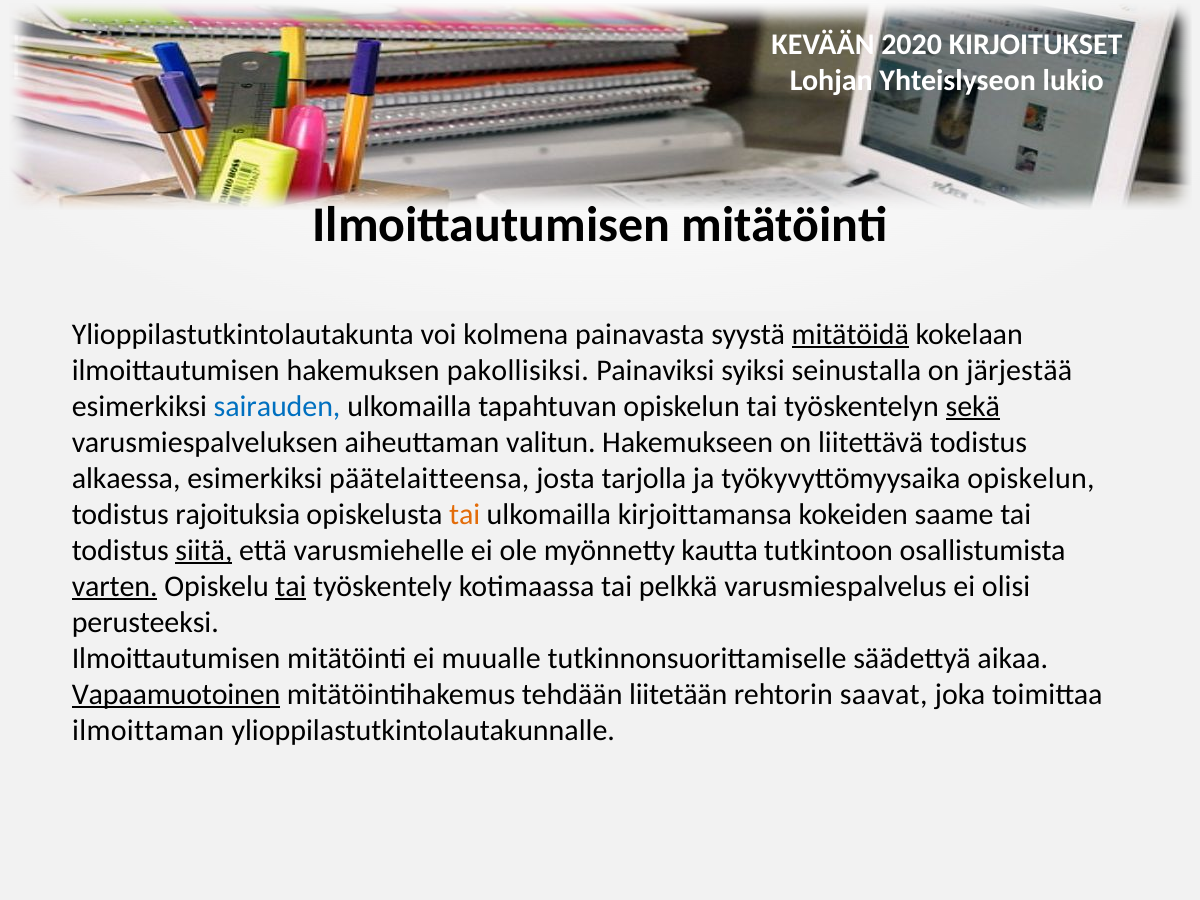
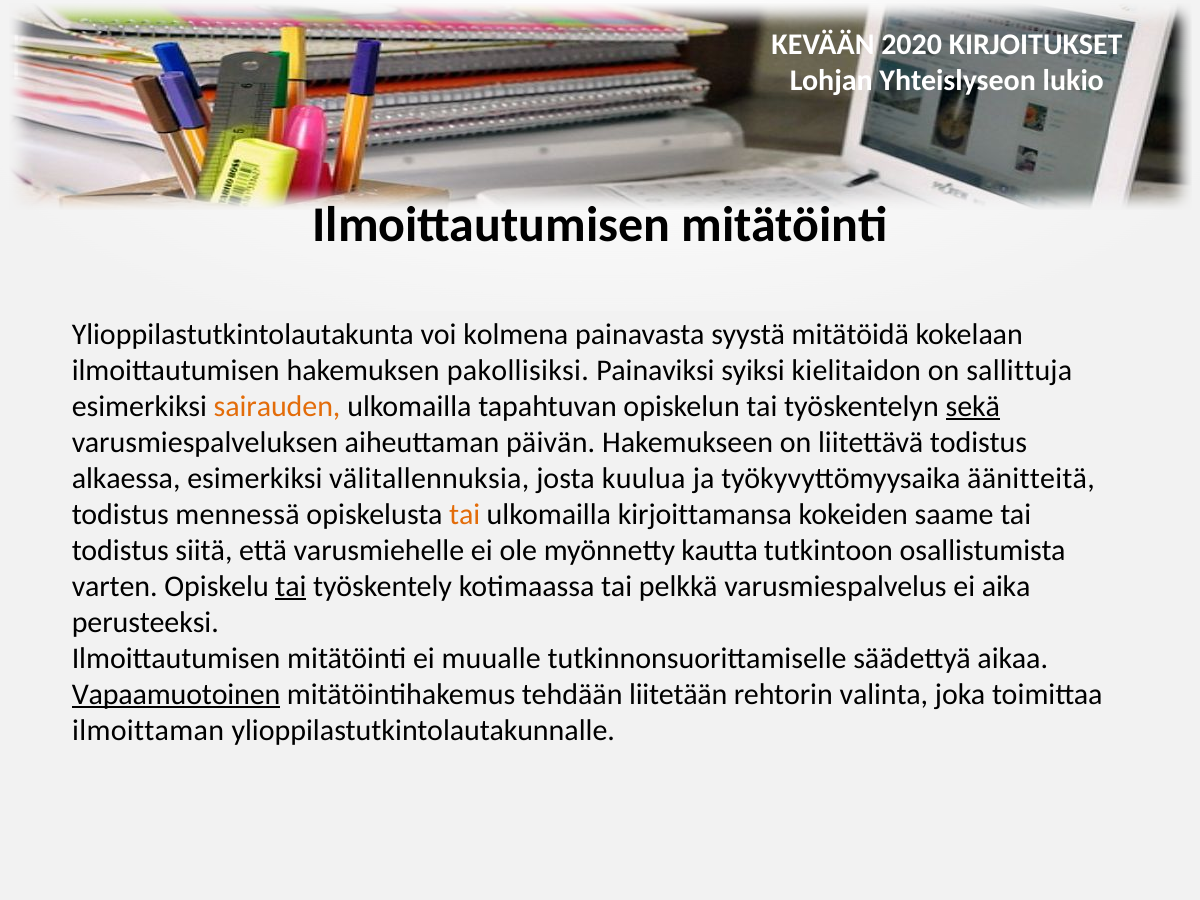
mitätöidä underline: present -> none (850, 334)
seinustalla: seinustalla -> kielitaidon (856, 370)
järjestää: järjestää -> sallittuja (1019, 370)
sairauden colour: blue -> orange (277, 406)
valitun: valitun -> päivän (551, 442)
päätelaitteensa: päätelaitteensa -> välitallennuksia (429, 478)
tarjolla: tarjolla -> kuulua (644, 478)
työkyvyttömyysaika opiskelun: opiskelun -> äänitteitä (1031, 478)
rajoituksia: rajoituksia -> mennessä (238, 514)
siitä underline: present -> none (204, 550)
varten underline: present -> none (115, 586)
olisi: olisi -> aika (1006, 586)
saavat: saavat -> valinta (884, 694)
